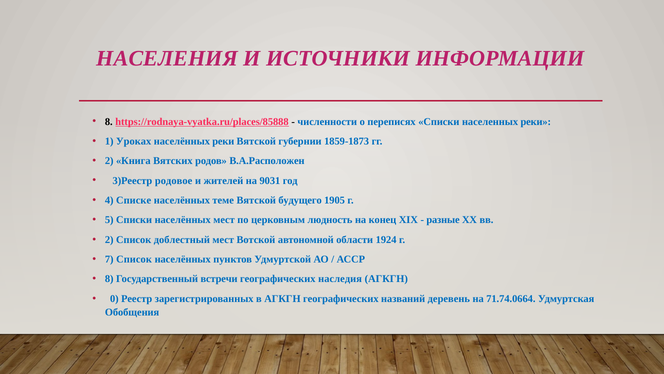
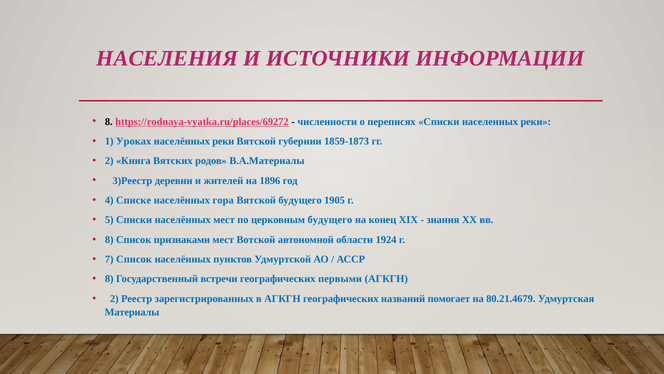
https://rodnaya-vyatka.ru/places/85888: https://rodnaya-vyatka.ru/places/85888 -> https://rodnaya-vyatka.ru/places/69272 (202, 122)
В.А.Расположен: В.А.Расположен -> В.А.Материалы (267, 161)
родовое: родовое -> деревни (174, 180)
9031: 9031 -> 1896 (270, 180)
теме: теме -> гора (223, 200)
церковным людность: людность -> будущего (330, 220)
разные: разные -> знания (443, 220)
2: 2 -> 8 (109, 239)
доблестный: доблестный -> признаками (182, 239)
наследия: наследия -> первыми (340, 279)
0: 0 -> 2 (114, 298)
деревень: деревень -> помогает (449, 298)
71.74.0664: 71.74.0664 -> 80.21.4679 (511, 298)
Обобщения: Обобщения -> Материалы (132, 312)
